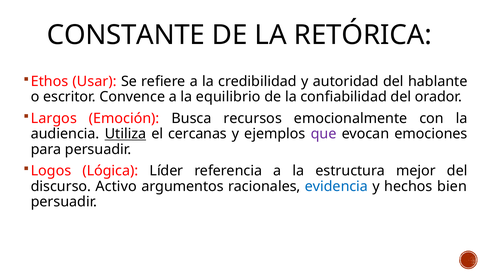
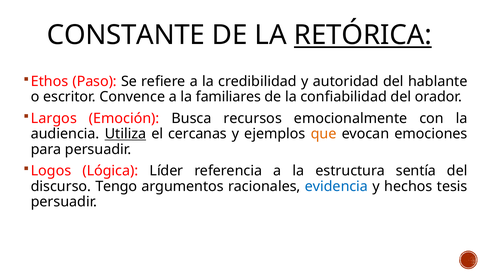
RETÓRICA underline: none -> present (363, 35)
Usar: Usar -> Paso (95, 82)
equilibrio: equilibrio -> familiares (228, 97)
que colour: purple -> orange (324, 134)
mejor: mejor -> sentía (416, 171)
Activo: Activo -> Tengo (116, 186)
bien: bien -> tesis (452, 186)
